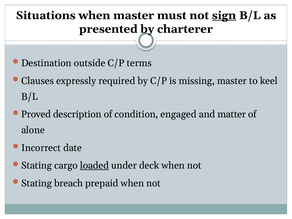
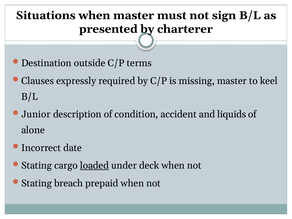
sign underline: present -> none (224, 15)
Proved: Proved -> Junior (36, 114)
engaged: engaged -> accident (179, 114)
matter: matter -> liquids (232, 114)
